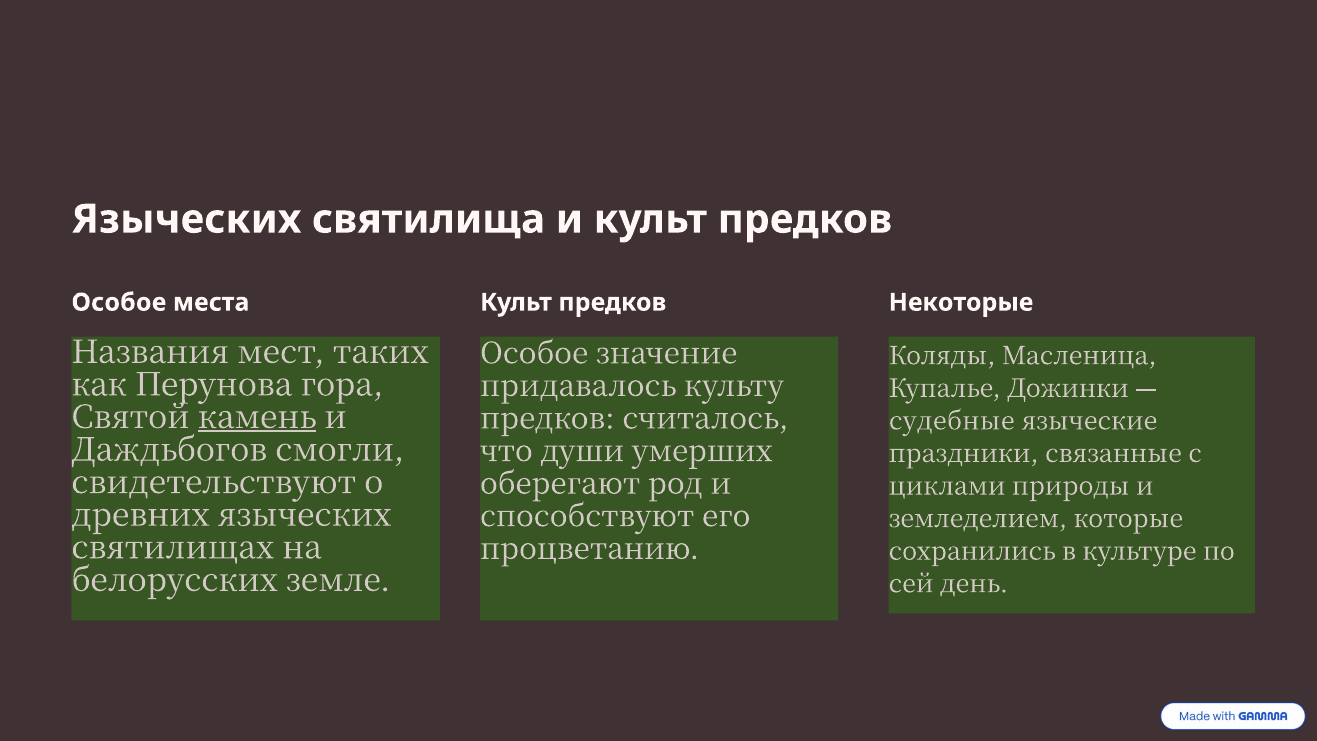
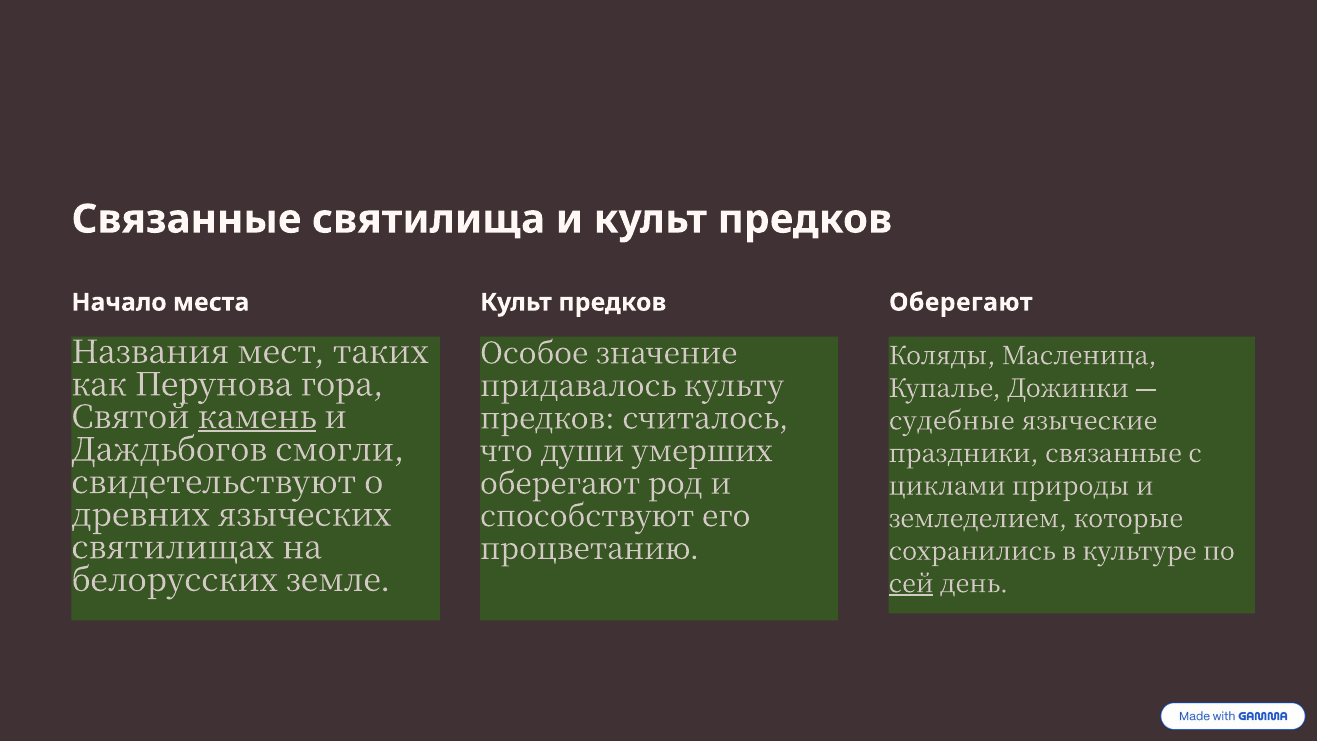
Языческих: Языческих -> Связанные (186, 219)
Особое: Особое -> Начало (119, 302)
Некоторые: Некоторые -> Оберегают (961, 302)
сей underline: none -> present (911, 584)
